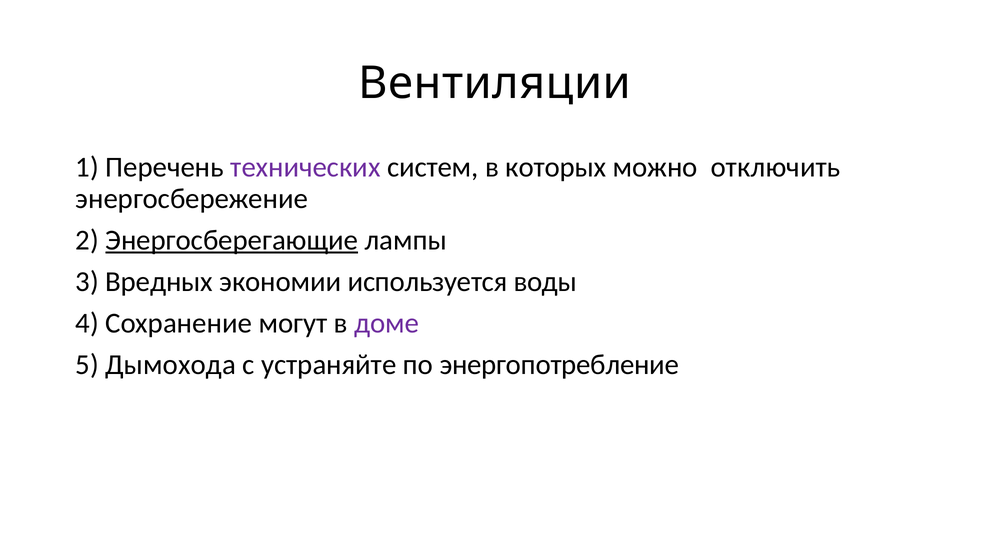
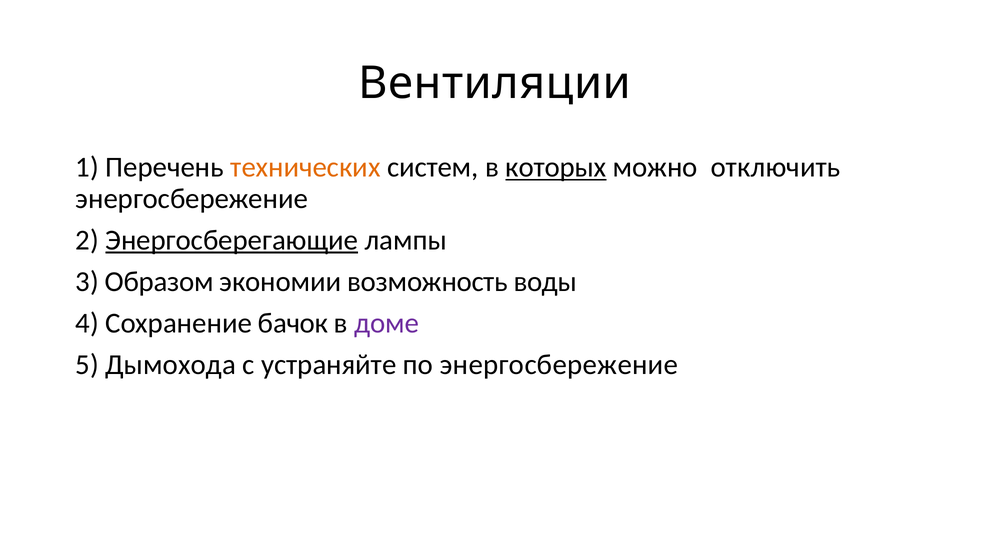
технических colour: purple -> orange (305, 167)
которых underline: none -> present (556, 167)
Вредных: Вредных -> Образом (159, 282)
используется: используется -> возможность (428, 282)
могут: могут -> бачок (293, 323)
по энергопотребление: энергопотребление -> энергосбережение (559, 365)
